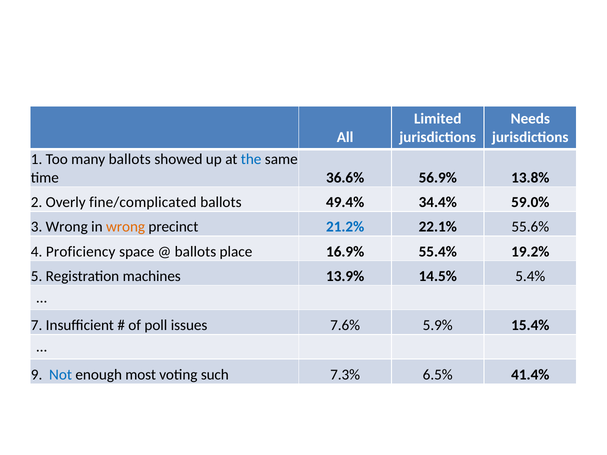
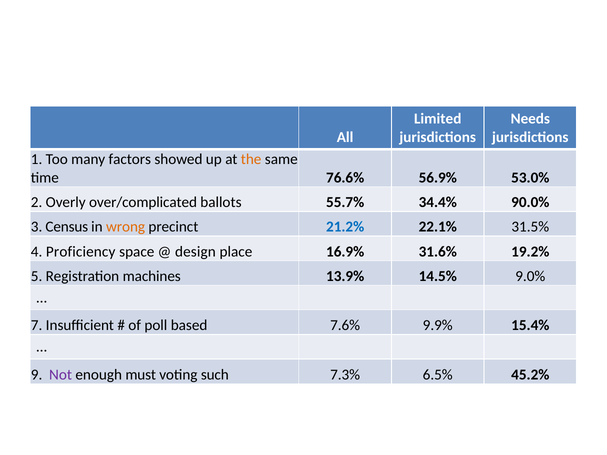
many ballots: ballots -> factors (130, 159)
the colour: blue -> orange (251, 159)
36.6%: 36.6% -> 76.6% (345, 178)
13.8%: 13.8% -> 53.0% (530, 178)
fine/complicated: fine/complicated -> over/complicated (143, 202)
49.4%: 49.4% -> 55.7% (345, 202)
59.0%: 59.0% -> 90.0% (530, 202)
3 Wrong: Wrong -> Census (67, 227)
55.6%: 55.6% -> 31.5% (530, 227)
ballots: ballots -> design (195, 252)
55.4%: 55.4% -> 31.6% (438, 252)
5.4%: 5.4% -> 9.0% (530, 276)
issues: issues -> based (189, 326)
5.9%: 5.9% -> 9.9% (438, 326)
Not colour: blue -> purple (61, 375)
most: most -> must (141, 375)
41.4%: 41.4% -> 45.2% (530, 375)
